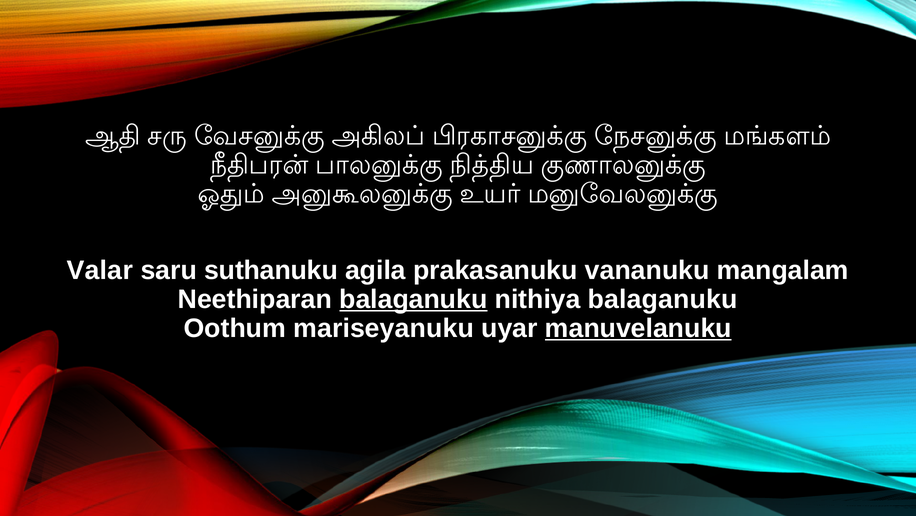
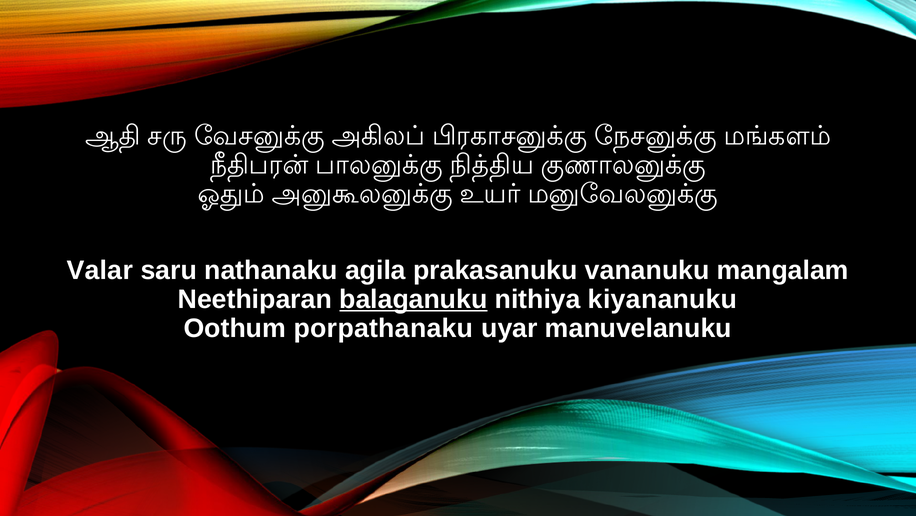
suthanuku: suthanuku -> nathanaku (271, 270)
nithiya balaganuku: balaganuku -> kiyananuku (663, 299)
mariseyanuku: mariseyanuku -> porpathanaku (383, 328)
manuvelanuku underline: present -> none (638, 328)
